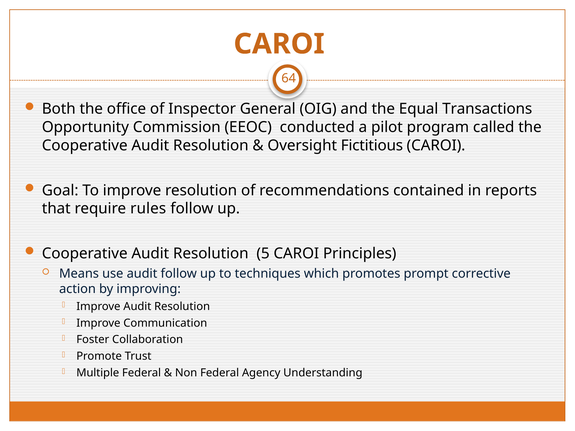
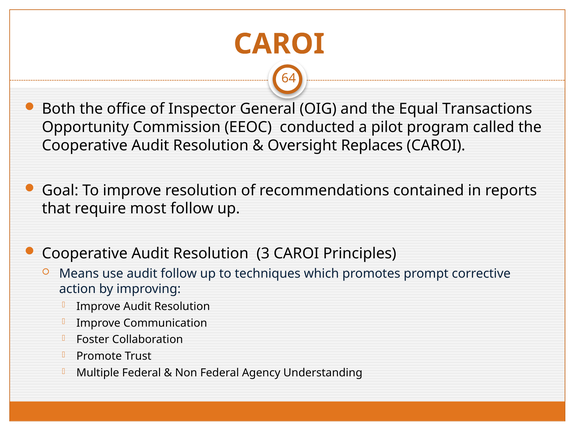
Fictitious: Fictitious -> Replaces (372, 145)
rules: rules -> most (148, 209)
5: 5 -> 3 (263, 254)
